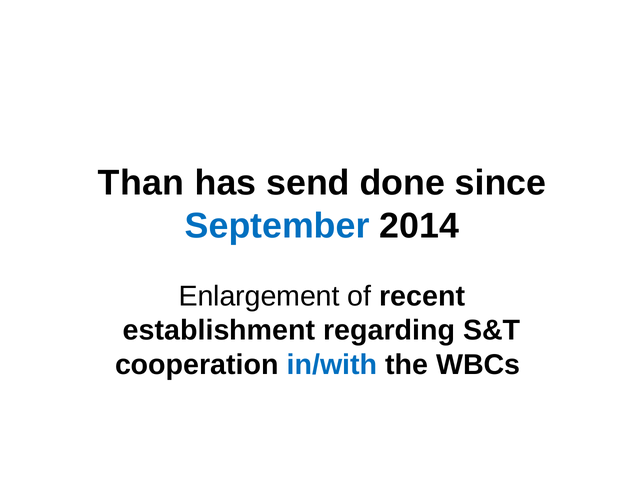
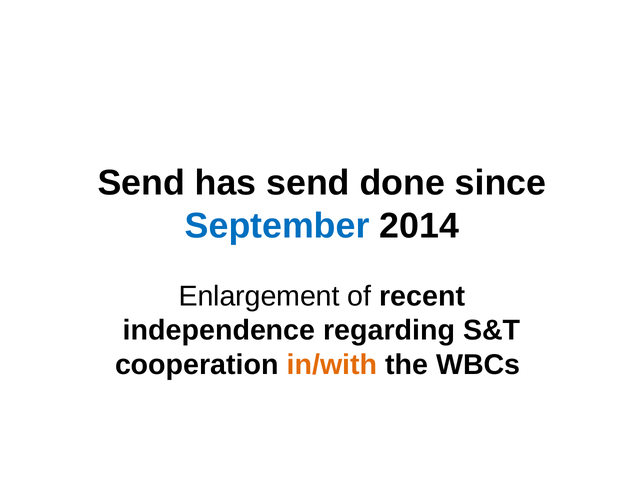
Than: Than -> Send (141, 183)
establishment: establishment -> independence (219, 330)
in/with colour: blue -> orange (332, 365)
